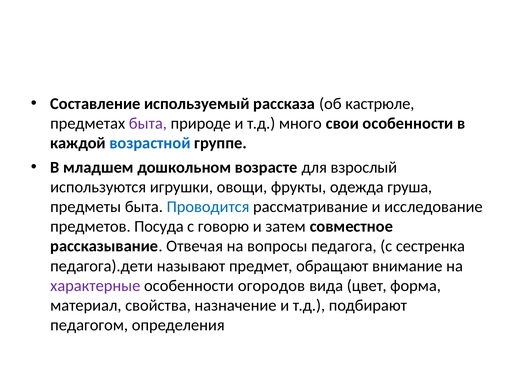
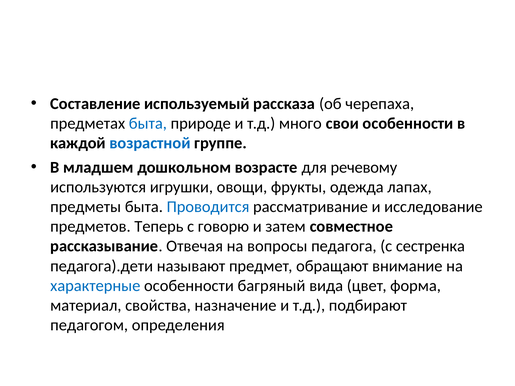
кастрюле: кастрюле -> черепаха (380, 104)
быта colour: purple -> blue (148, 123)
взрослый: взрослый -> речевому (364, 167)
груша: груша -> лапах (410, 187)
Посуда: Посуда -> Теперь (159, 227)
характерные colour: purple -> blue (95, 286)
огородов: огородов -> багряный (271, 286)
